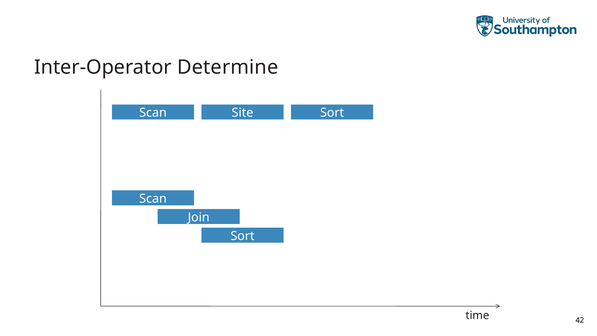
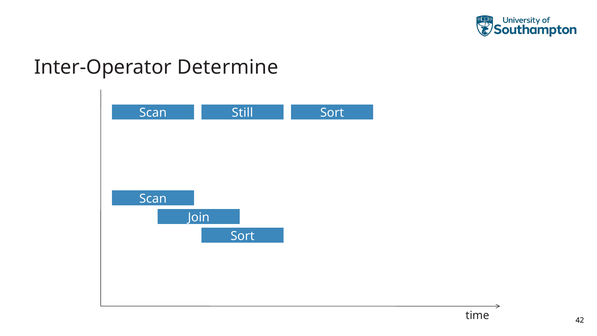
Site: Site -> Still (242, 113)
